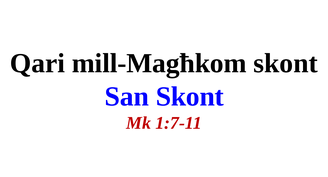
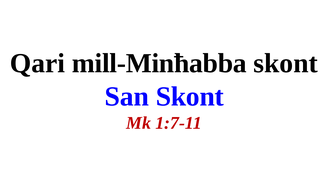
mill-Magħkom: mill-Magħkom -> mill-Minħabba (159, 63)
